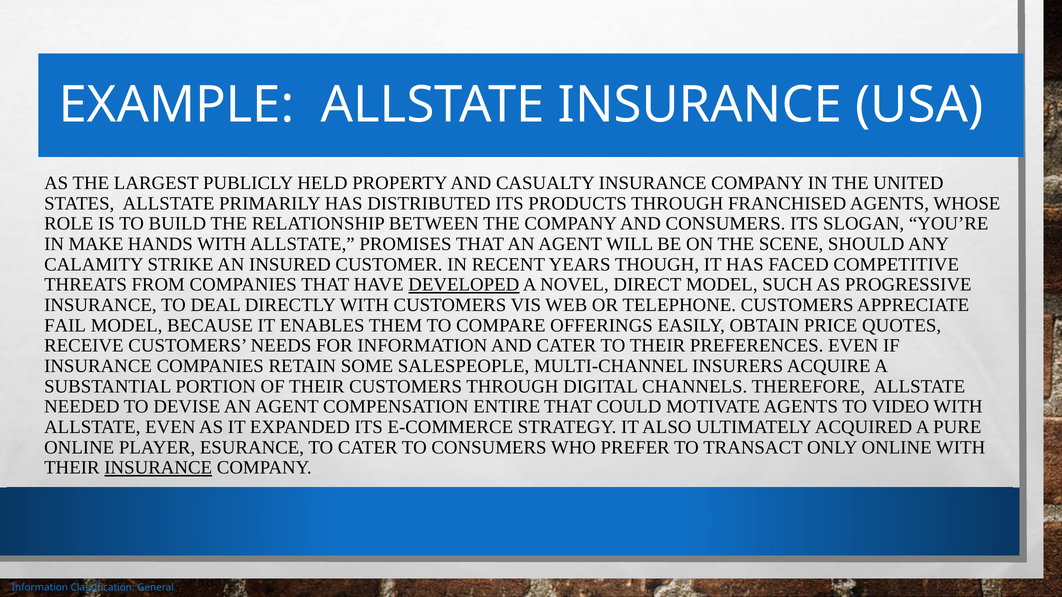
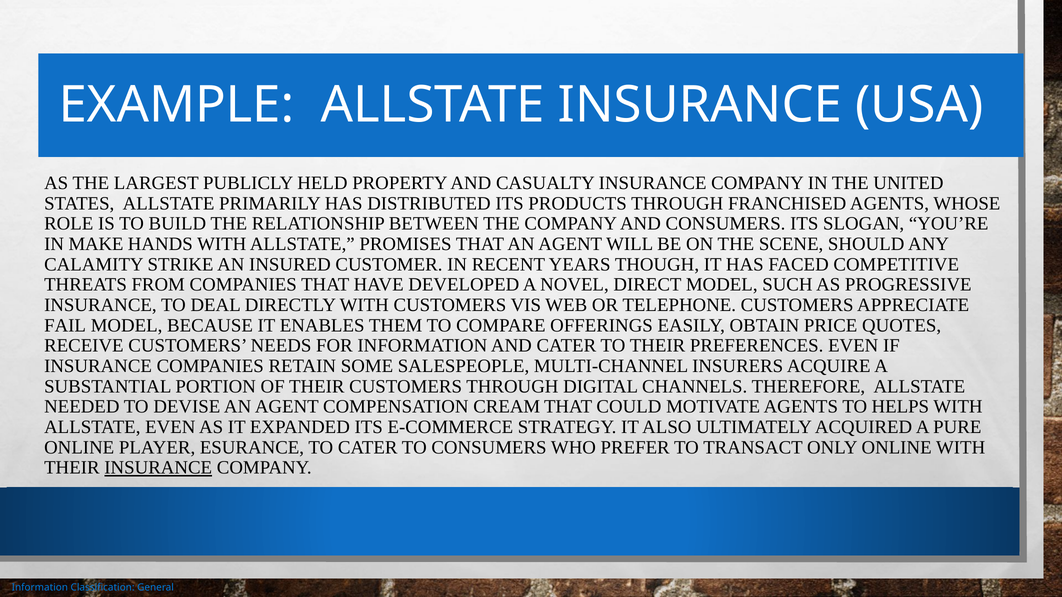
DEVELOPED underline: present -> none (464, 285)
ENTIRE: ENTIRE -> CREAM (507, 407)
VIDEO: VIDEO -> HELPS (900, 407)
